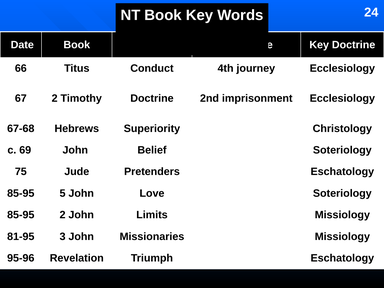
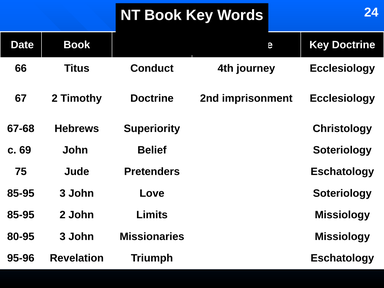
85-95 5: 5 -> 3 (63, 193)
81-95: 81-95 -> 80-95 (21, 236)
